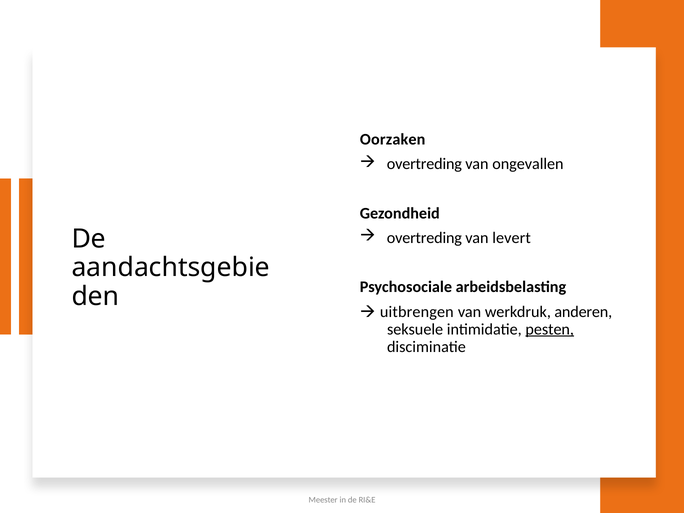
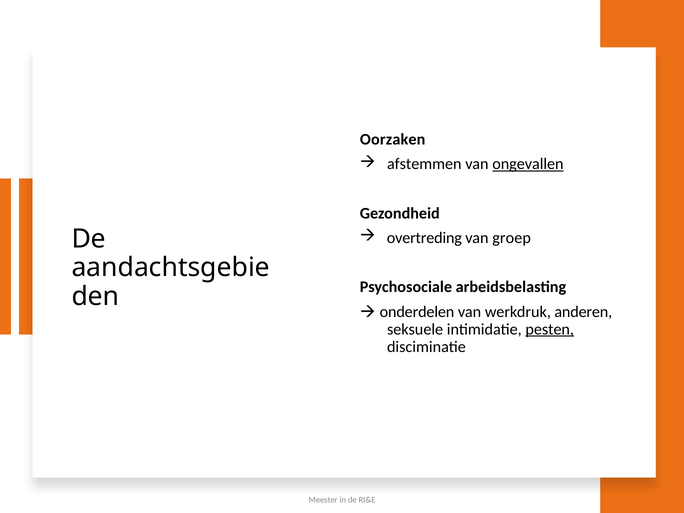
overtreding: overtreding -> afstemmen (424, 164)
ongevallen underline: none -> present (528, 164)
levert: levert -> groep (512, 238)
uitbrengen: uitbrengen -> onderdelen (417, 312)
